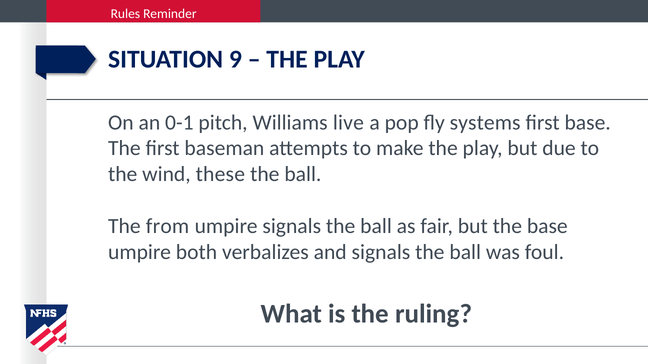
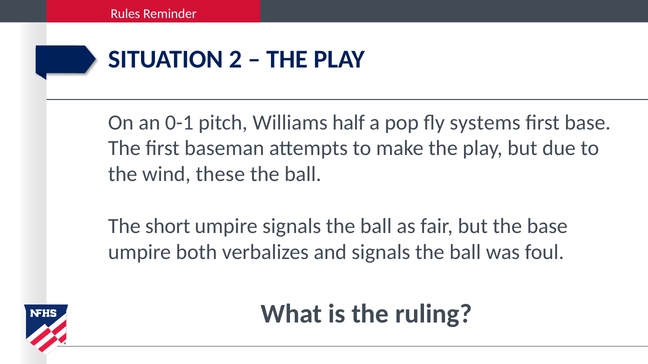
9: 9 -> 2 (235, 59)
live: live -> half (349, 123)
from: from -> short (168, 226)
